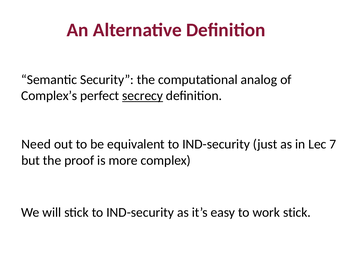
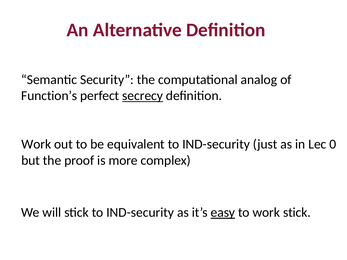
Complex’s: Complex’s -> Function’s (49, 96)
Need: Need -> Work (36, 144)
7: 7 -> 0 (333, 144)
easy underline: none -> present (223, 213)
